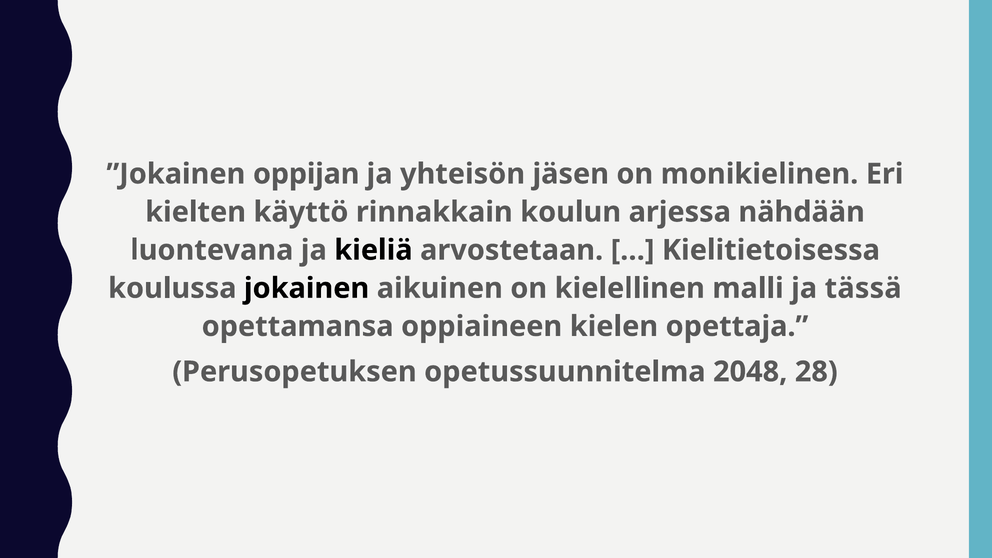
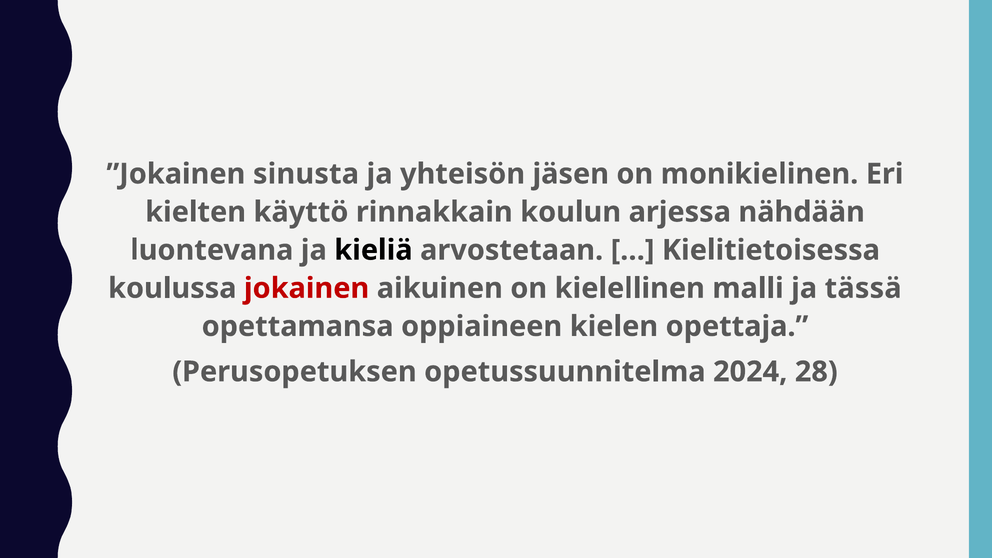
oppijan: oppijan -> sinusta (306, 174)
jokainen colour: black -> red (307, 288)
2048: 2048 -> 2024 (750, 372)
